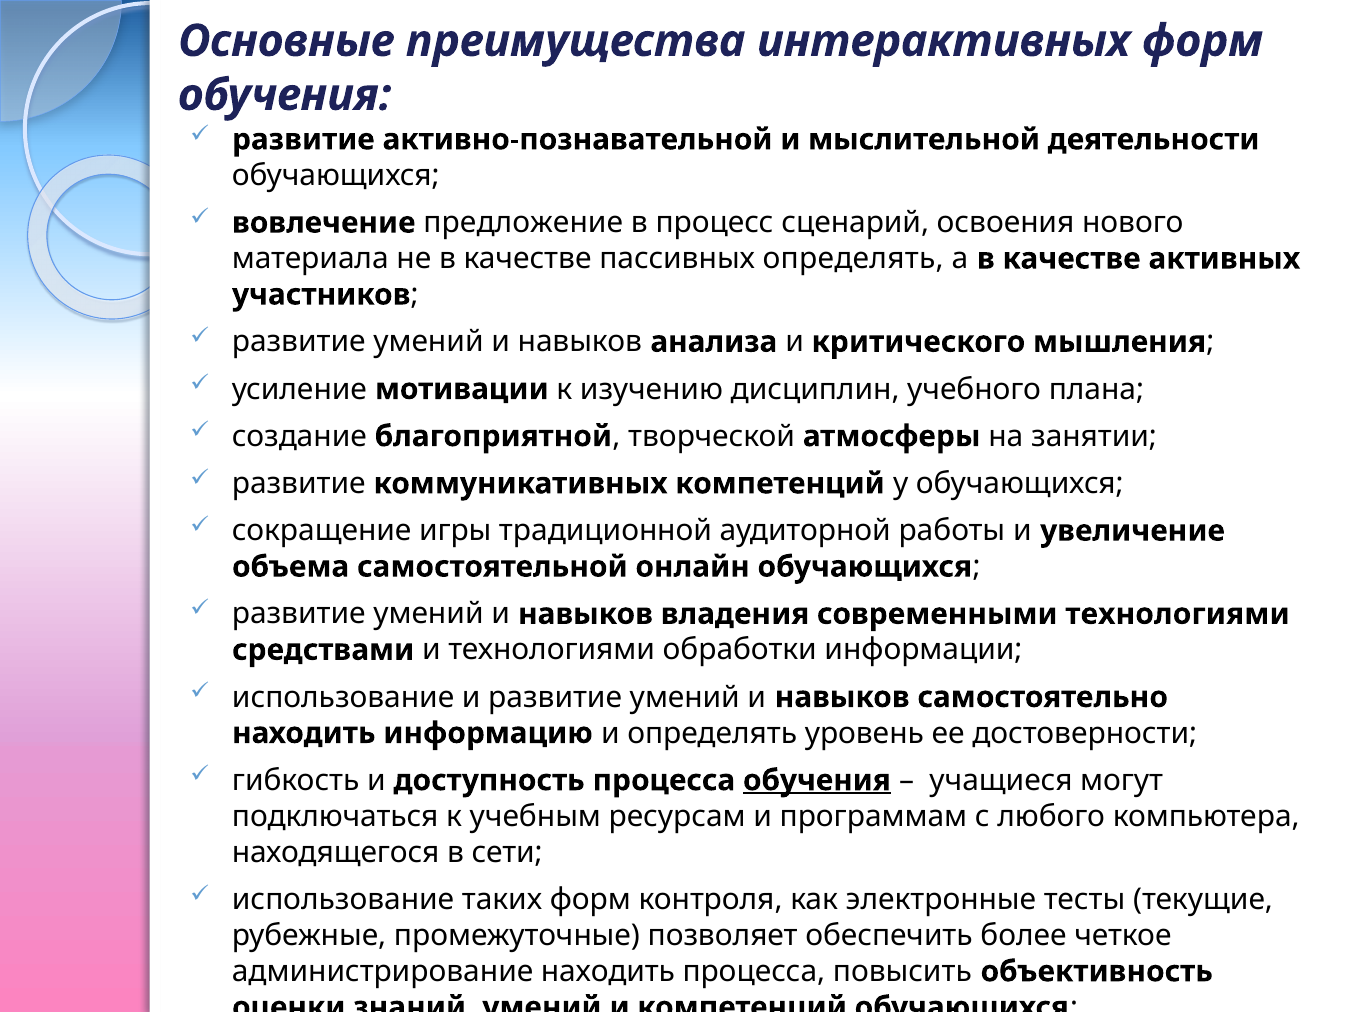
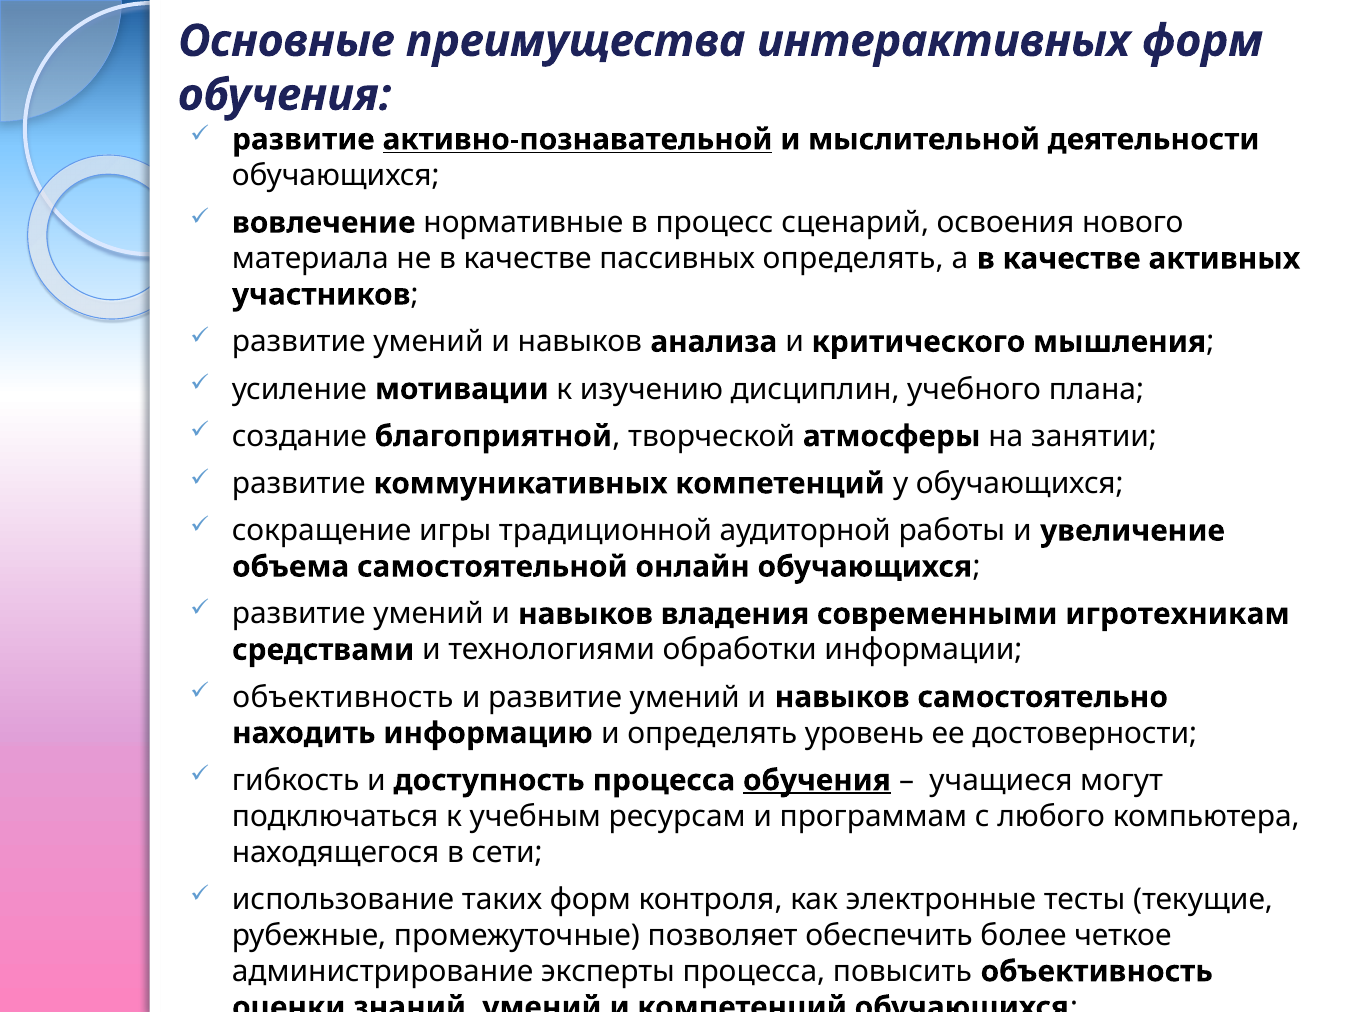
активно-познавательной underline: none -> present (578, 140)
предложение: предложение -> нормативные (523, 223)
современными технологиями: технологиями -> игротехникам (1177, 614)
использование: использование -> объективность (343, 698)
администрирование находить: находить -> эксперты (608, 972)
